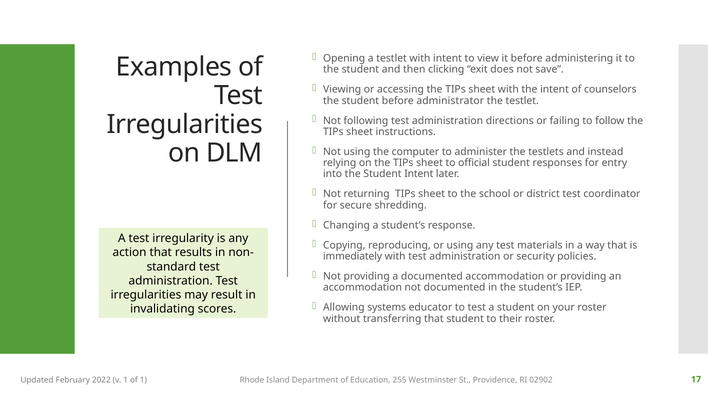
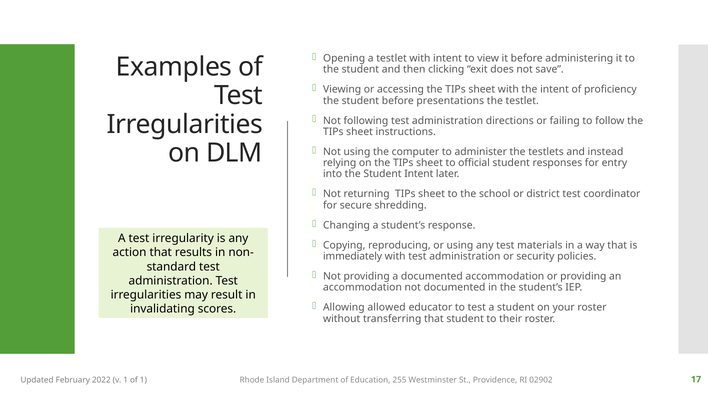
counselors: counselors -> proficiency (610, 90)
administrator: administrator -> presentations (450, 101)
systems: systems -> allowed (387, 308)
